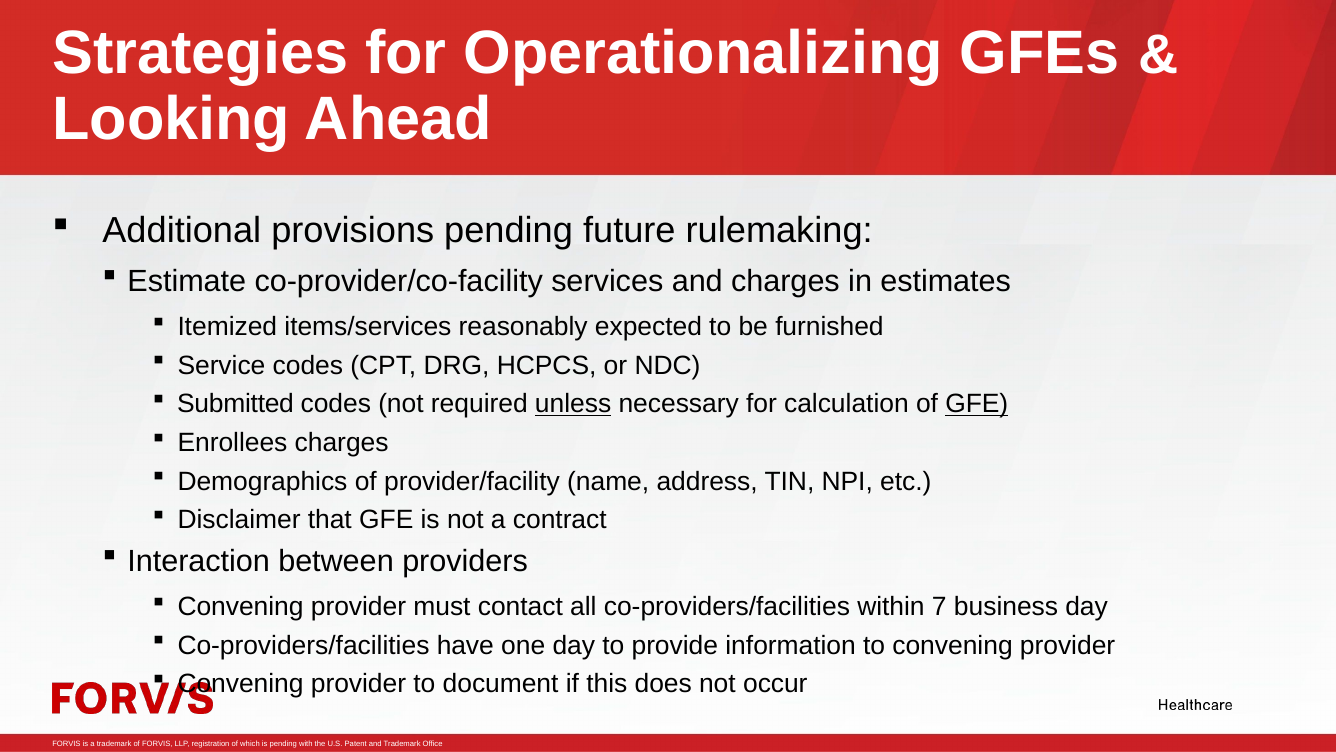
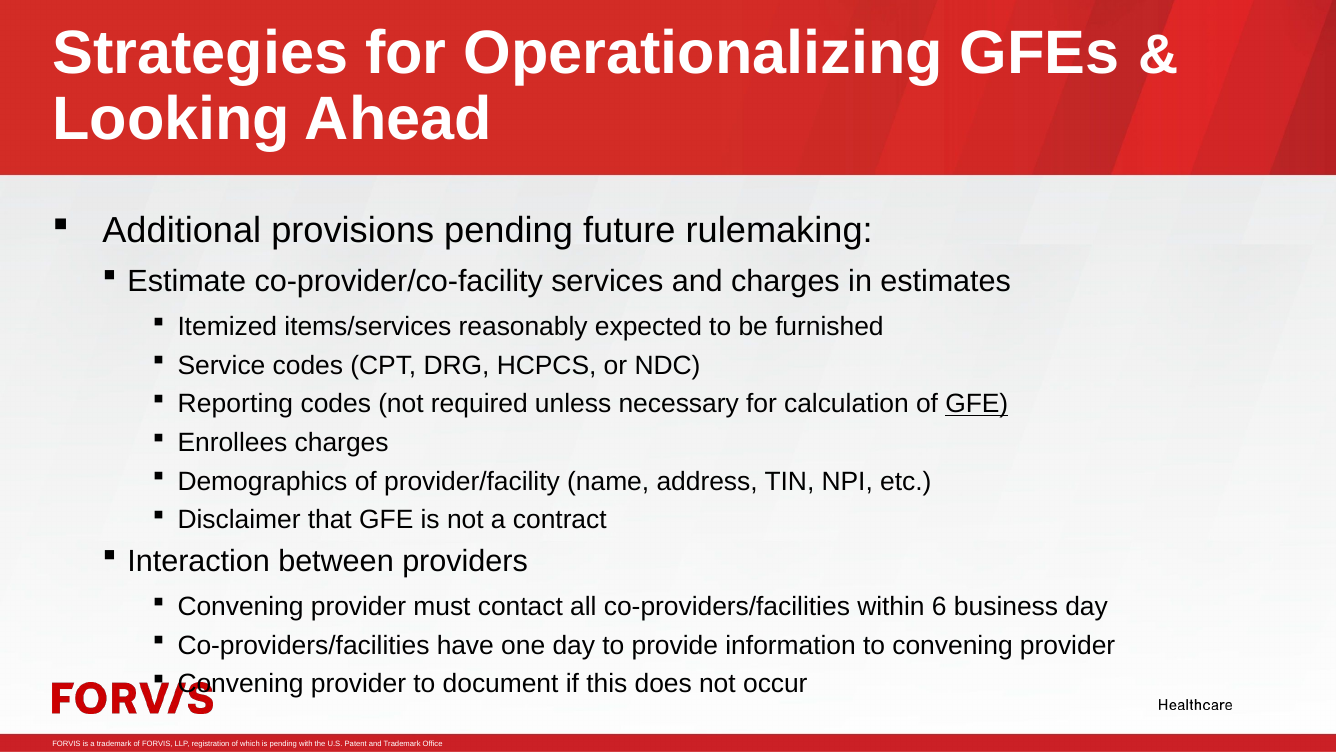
Submitted: Submitted -> Reporting (235, 404)
unless underline: present -> none (573, 404)
7: 7 -> 6 (939, 606)
